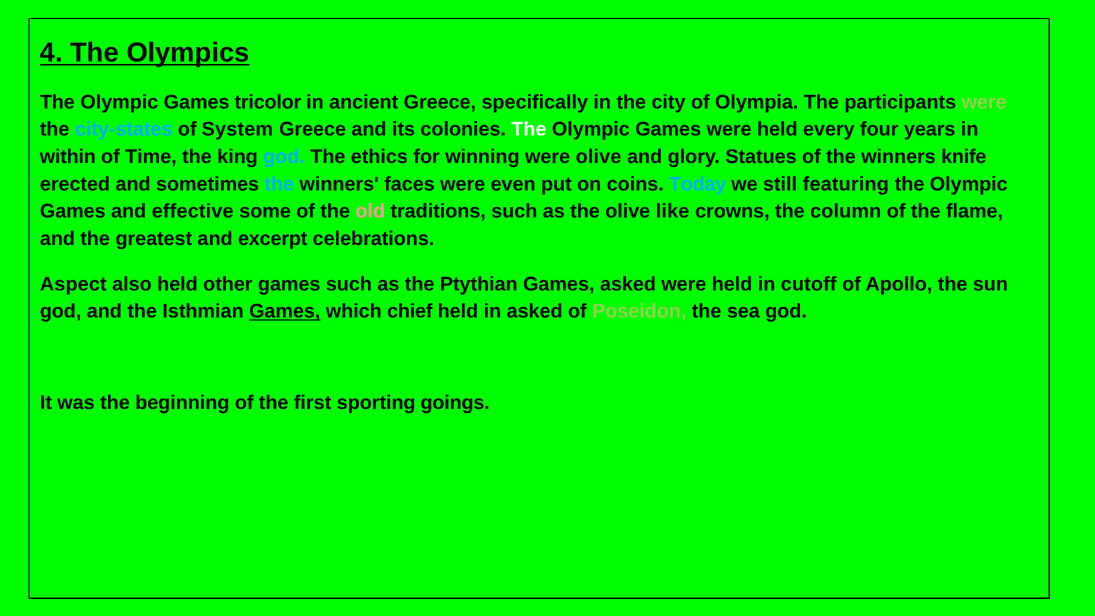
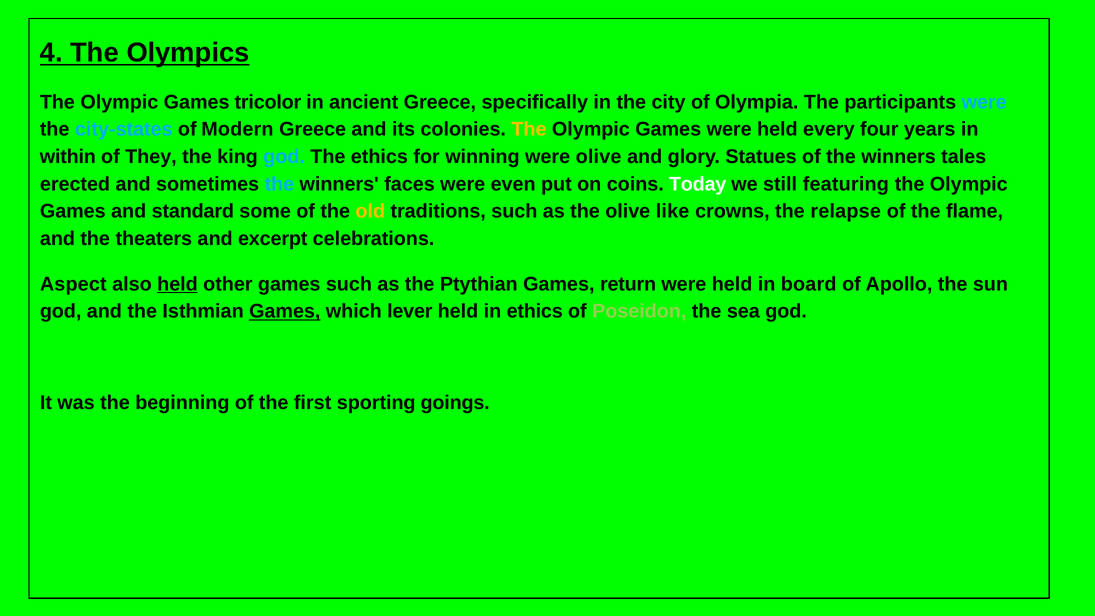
were colour: light green -> light blue (984, 102)
System: System -> Modern (237, 129)
The colour: white -> yellow (529, 129)
Time: Time -> They (151, 157)
knife: knife -> tales (964, 157)
Today colour: light blue -> white (698, 184)
effective: effective -> standard (193, 211)
old colour: pink -> yellow (370, 211)
column: column -> relapse (846, 211)
greatest: greatest -> theaters (154, 239)
held underline: none -> present (177, 284)
Games asked: asked -> return (628, 284)
cutoff: cutoff -> board (809, 284)
chief: chief -> lever (410, 311)
in asked: asked -> ethics (535, 311)
